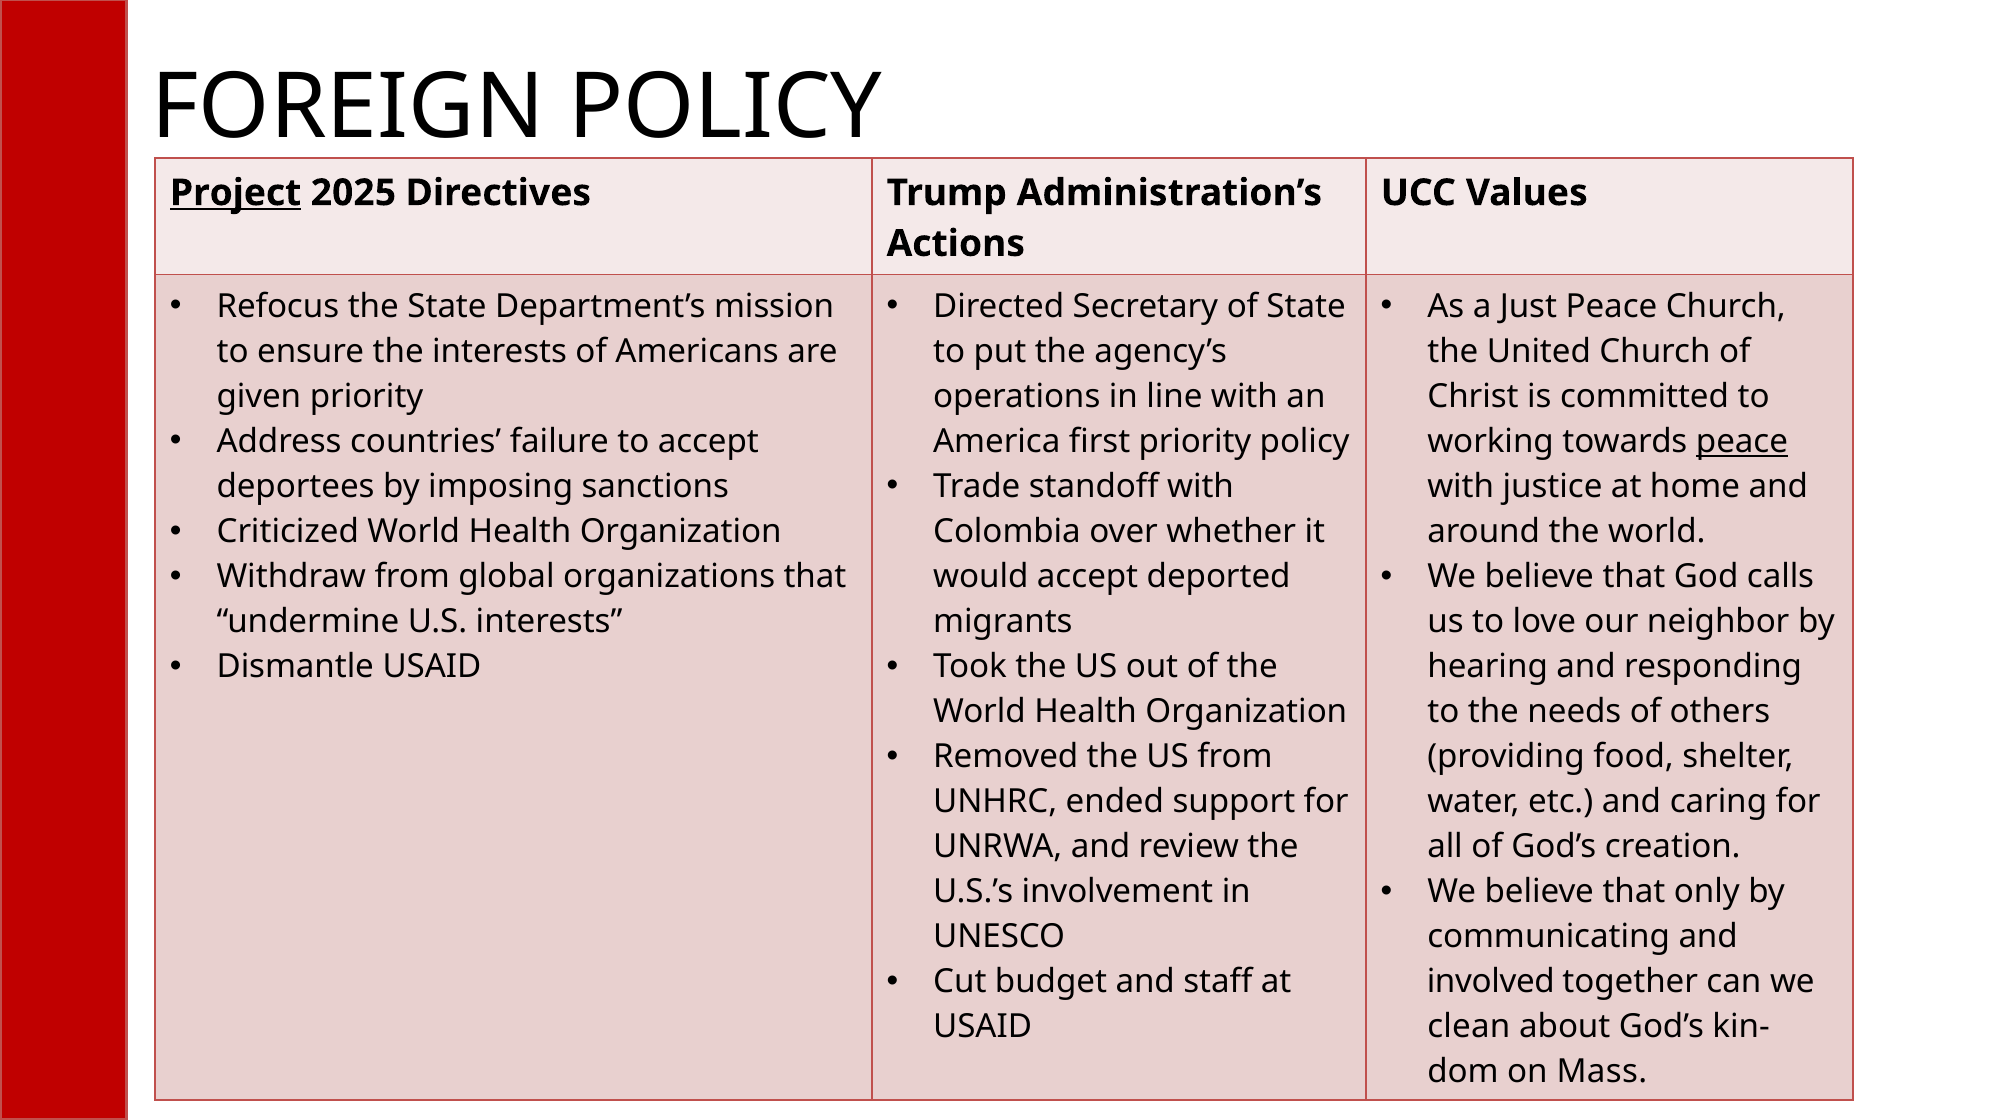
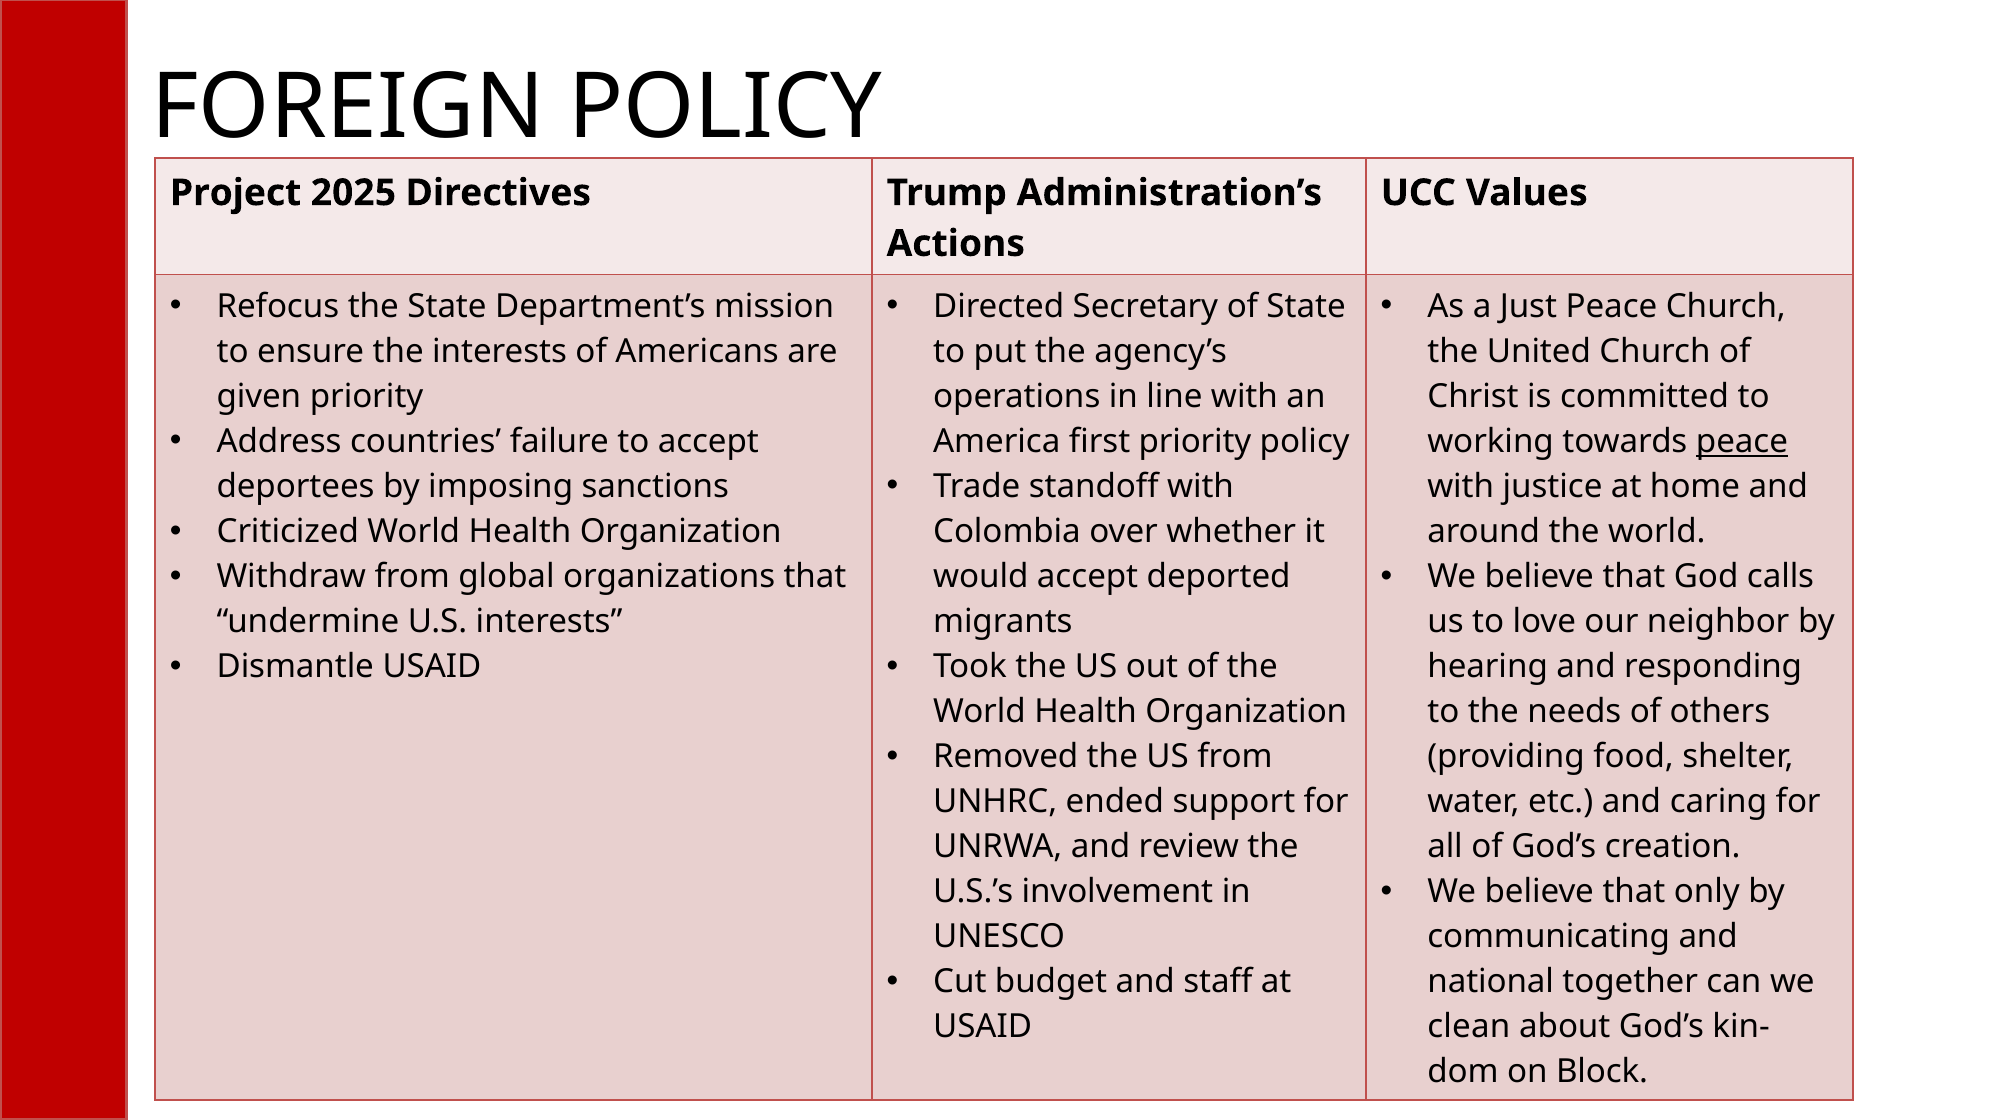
Project underline: present -> none (236, 193)
involved: involved -> national (1491, 981)
Mass: Mass -> Block (1602, 1071)
